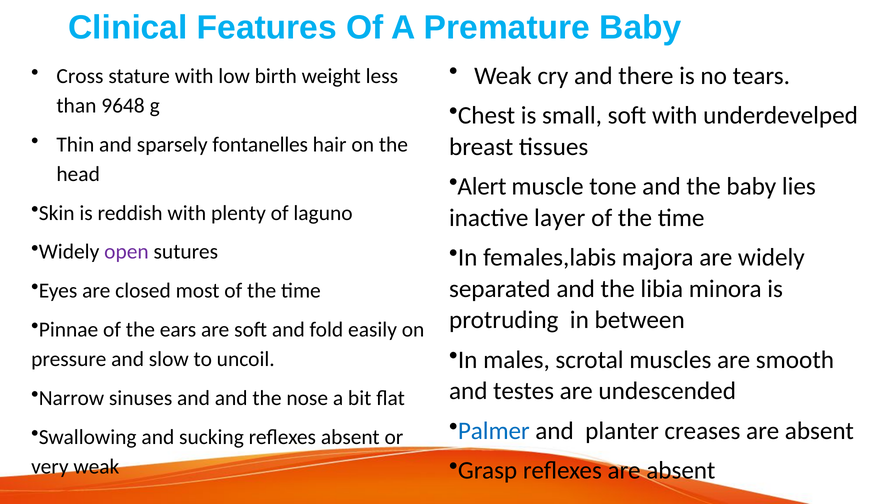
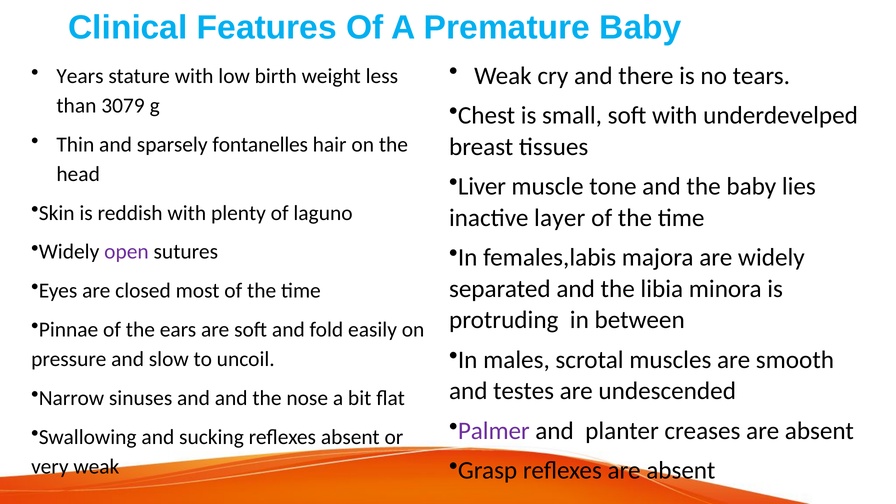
Cross: Cross -> Years (80, 76)
9648: 9648 -> 3079 (123, 106)
Alert: Alert -> Liver (482, 186)
Palmer colour: blue -> purple (494, 431)
